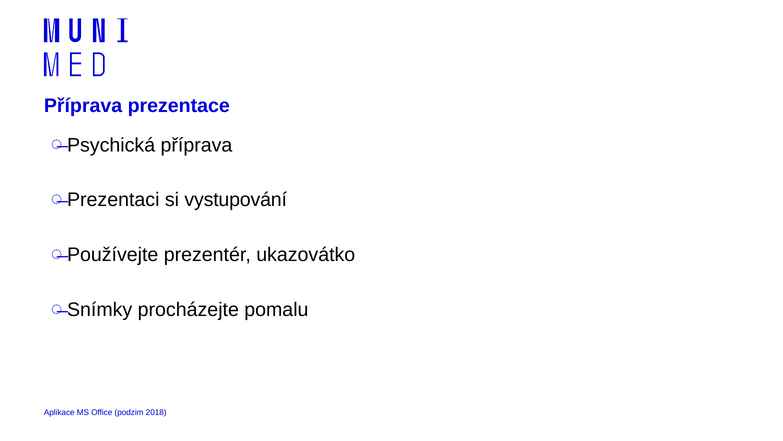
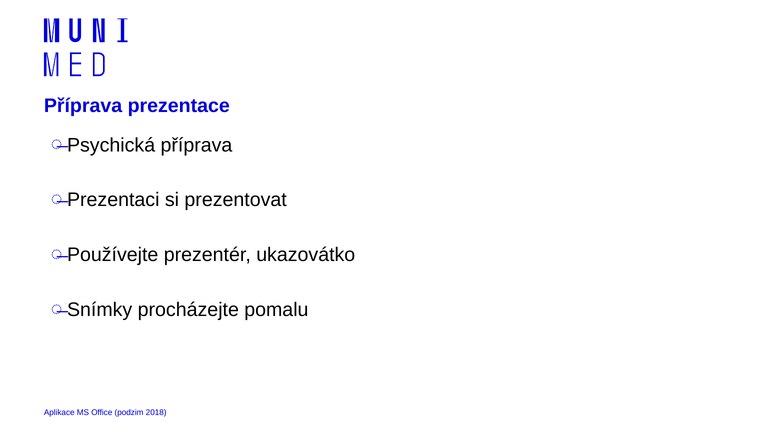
vystupování: vystupování -> prezentovat (236, 200)
